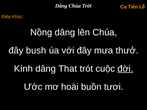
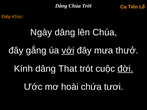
Nồng: Nồng -> Ngày (41, 32)
bush: bush -> gắng (36, 51)
với underline: none -> present (68, 51)
buồn: buồn -> chứa (91, 87)
